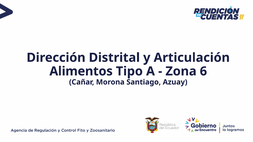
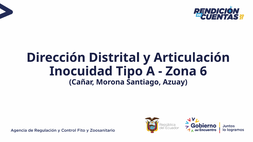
Alimentos: Alimentos -> Inocuidad (81, 71)
